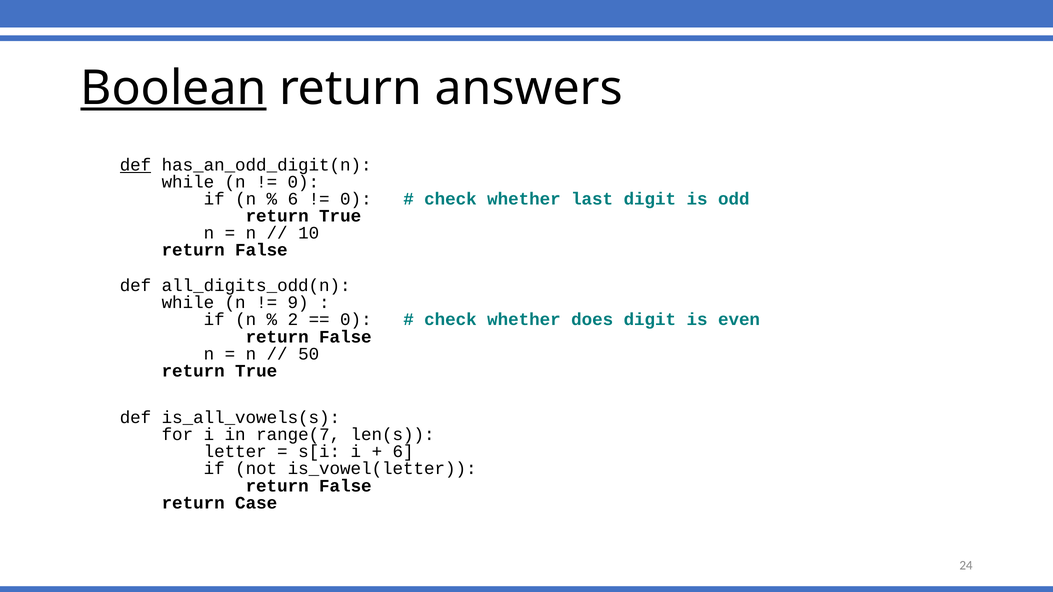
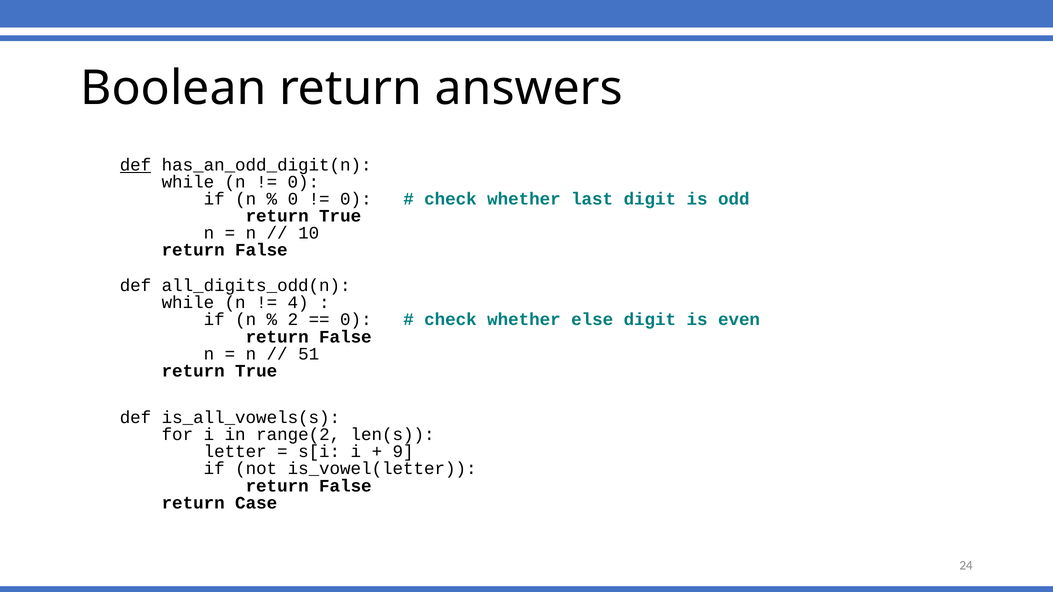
Boolean underline: present -> none (173, 88)
6: 6 -> 0 (293, 199)
9: 9 -> 4 (298, 303)
does: does -> else (592, 320)
50: 50 -> 51 (309, 354)
range(7: range(7 -> range(2 (298, 435)
6: 6 -> 9 (403, 452)
